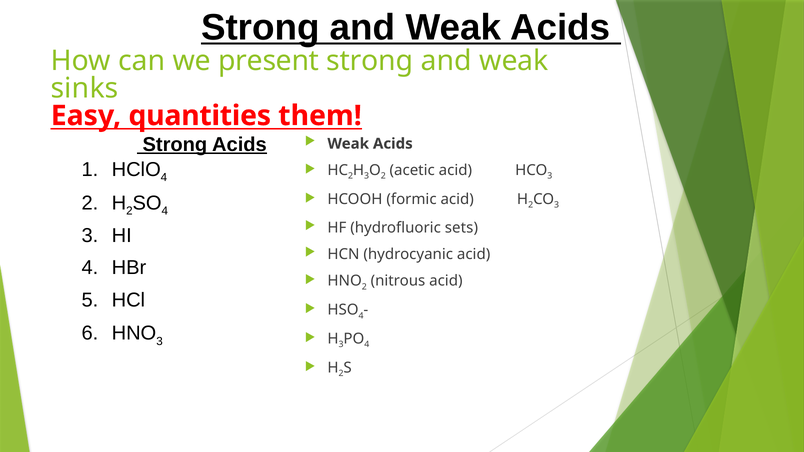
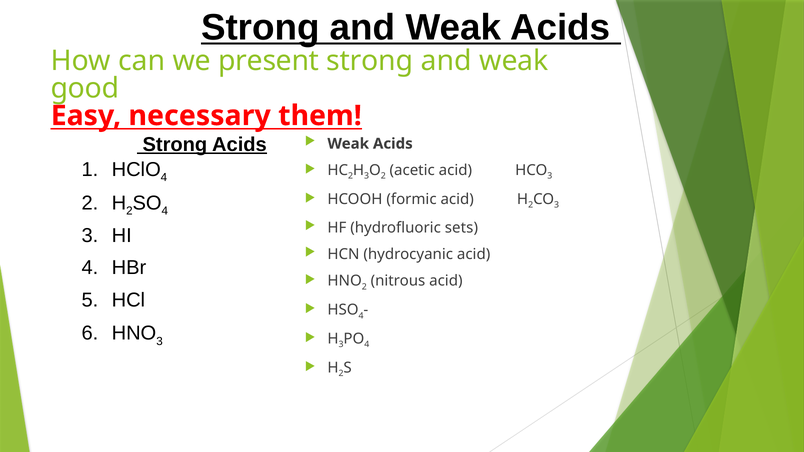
sinks: sinks -> good (85, 88)
quantities: quantities -> necessary (200, 116)
